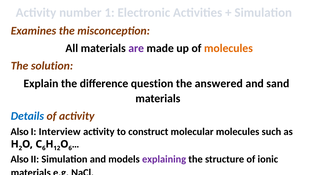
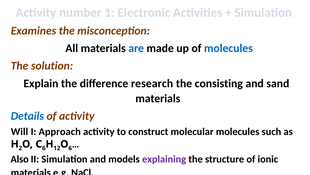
are colour: purple -> blue (136, 48)
molecules colour: orange -> blue (228, 48)
question: question -> research (152, 83)
answered: answered -> consisting (219, 83)
Also: Also -> Will (20, 131)
Interview: Interview -> Approach (60, 131)
